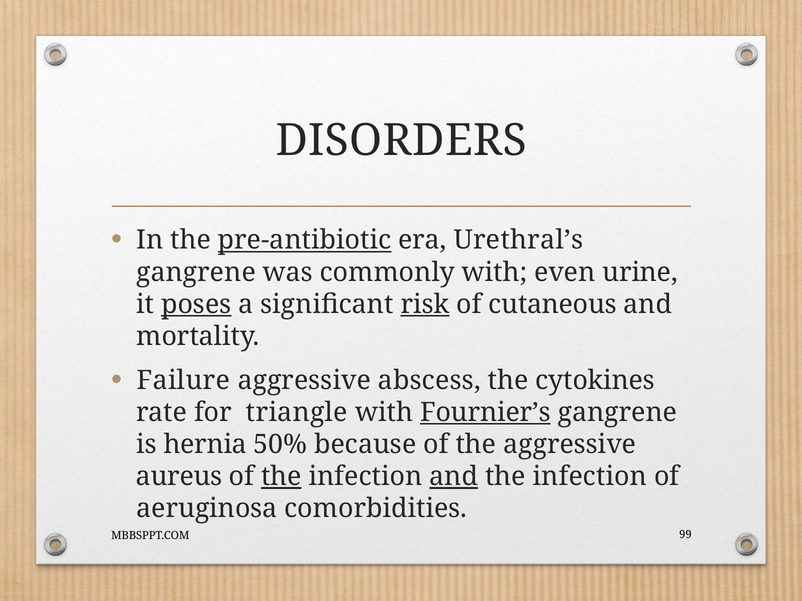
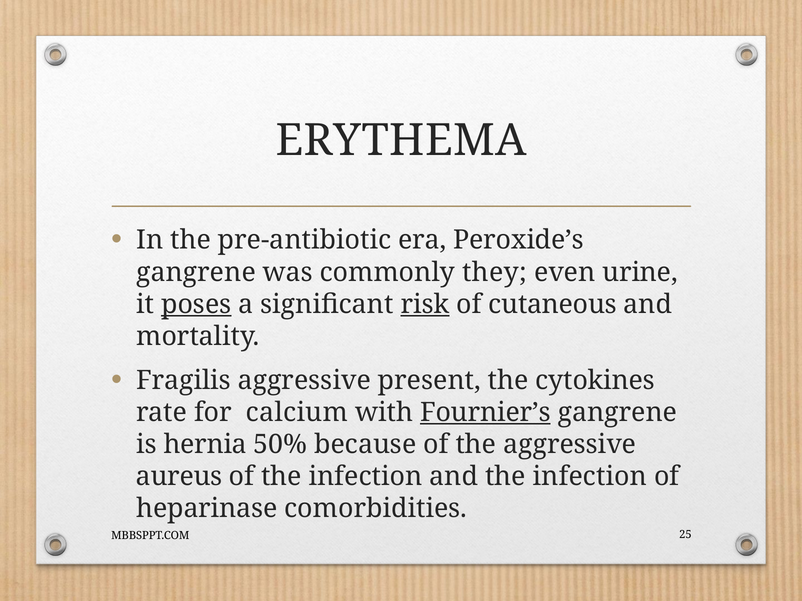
DISORDERS: DISORDERS -> ERYTHEMA (401, 141)
pre-antibiotic underline: present -> none (305, 240)
Urethral’s: Urethral’s -> Peroxide’s (519, 240)
commonly with: with -> they (494, 272)
Failure: Failure -> Fragilis (184, 381)
abscess: abscess -> present (429, 381)
triangle: triangle -> calcium (297, 413)
the underline: present -> none (281, 477)
and underline: present -> none (454, 477)
aeruginosa: aeruginosa -> heparinase (207, 509)
99: 99 -> 25 (685, 535)
